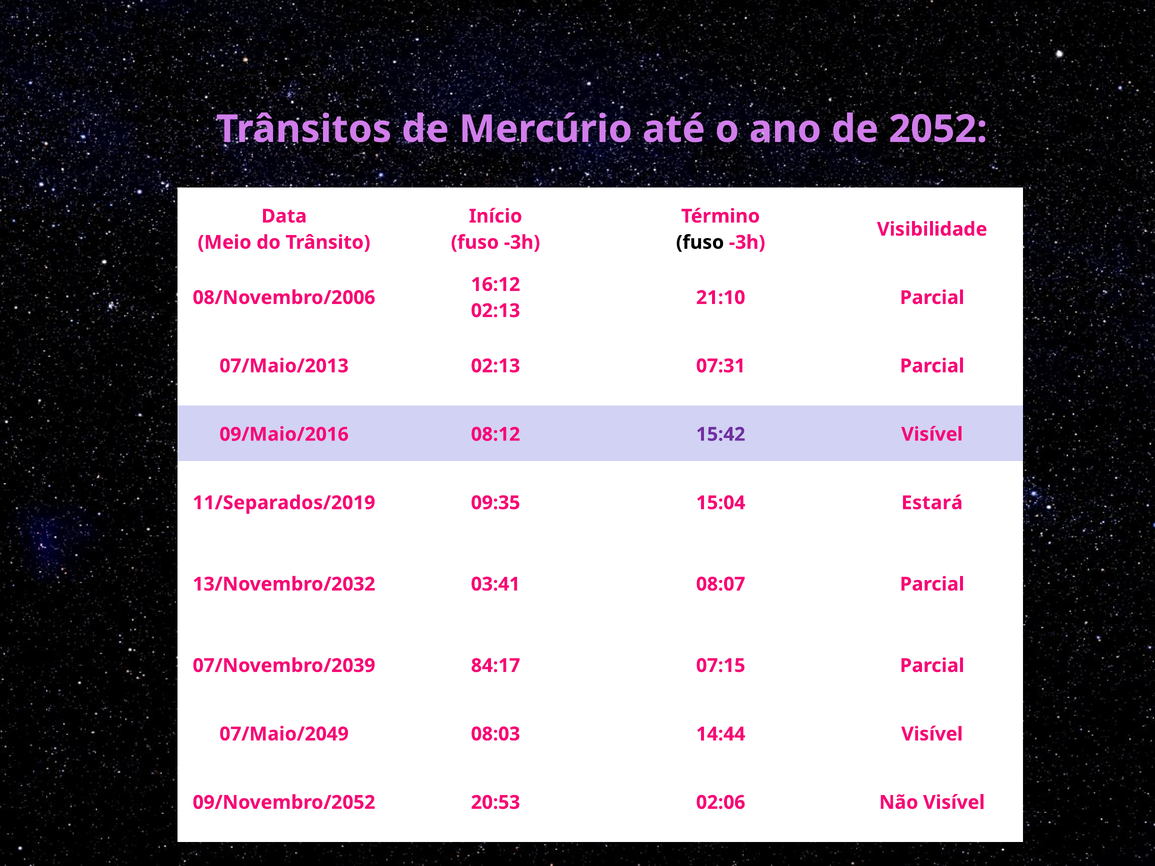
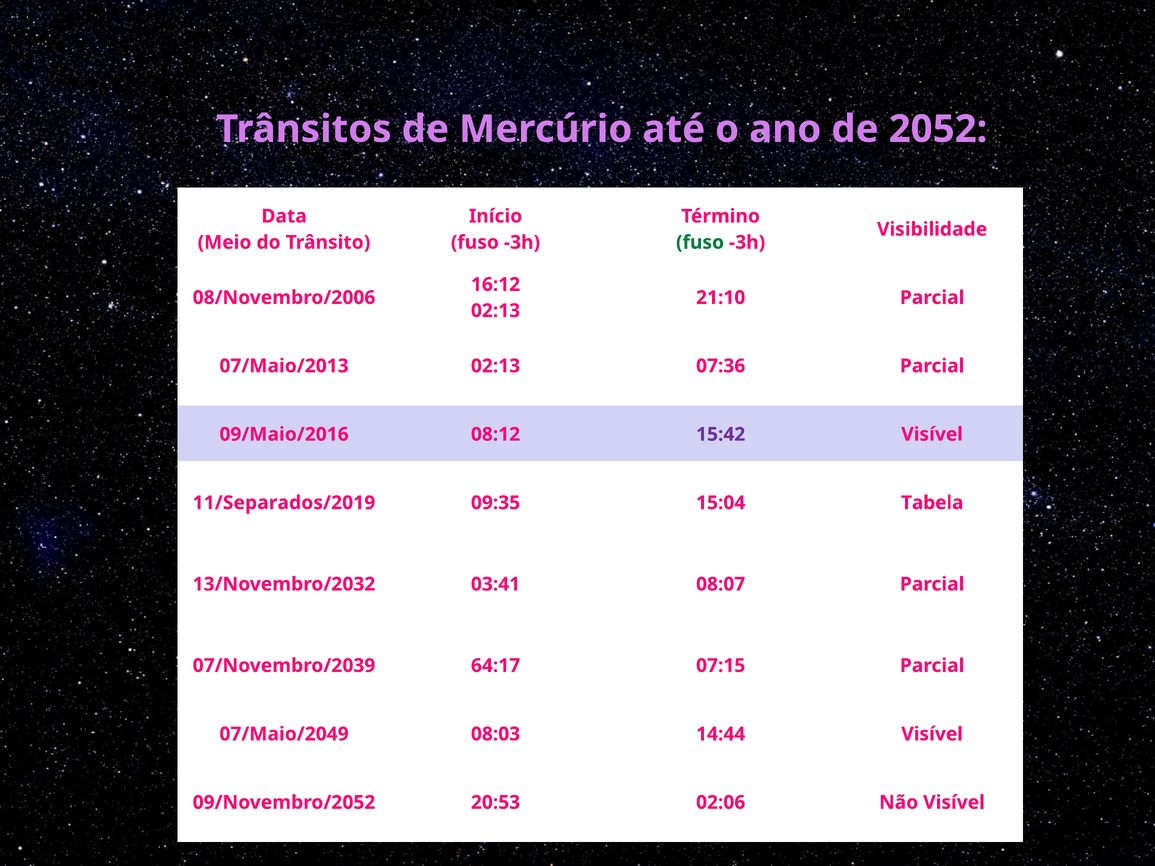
fuso colour: black -> green (700, 242)
07:31: 07:31 -> 07:36 (721, 366)
Estará: Estará -> Tabela (932, 503)
84:17: 84:17 -> 64:17 (496, 666)
